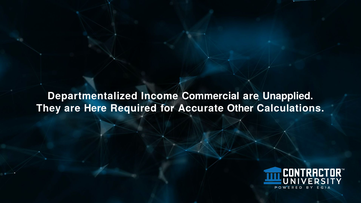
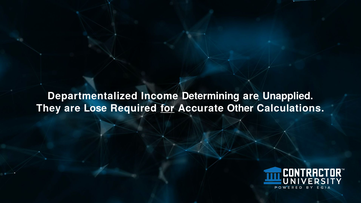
Commercial: Commercial -> Determining (211, 96)
Here: Here -> Lose (95, 108)
for underline: none -> present (167, 108)
